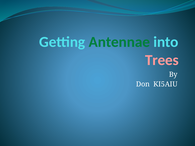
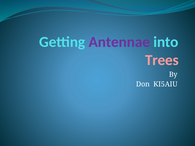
Antennae colour: green -> purple (119, 42)
